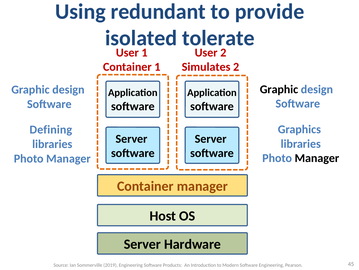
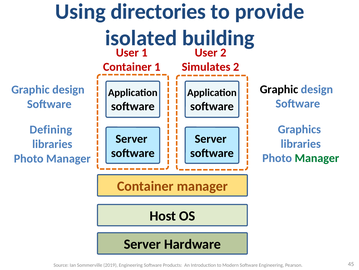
redundant: redundant -> directories (158, 12)
tolerate: tolerate -> building (218, 38)
Manager colour: black -> green (317, 158)
